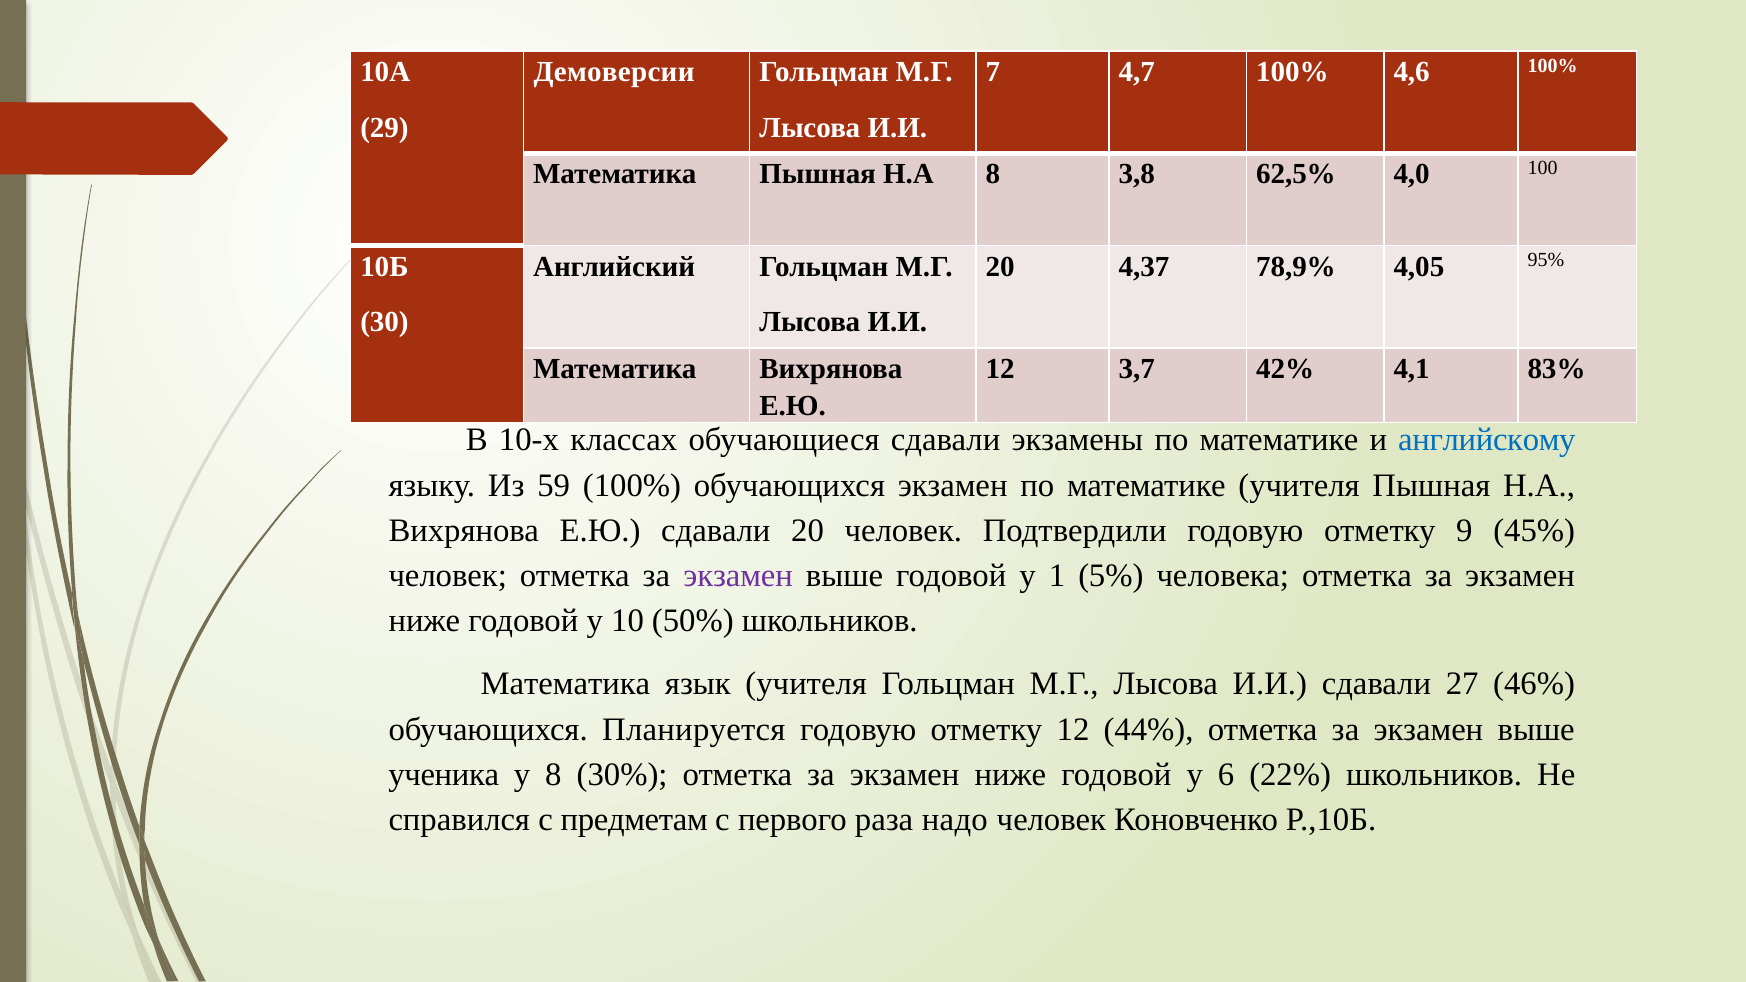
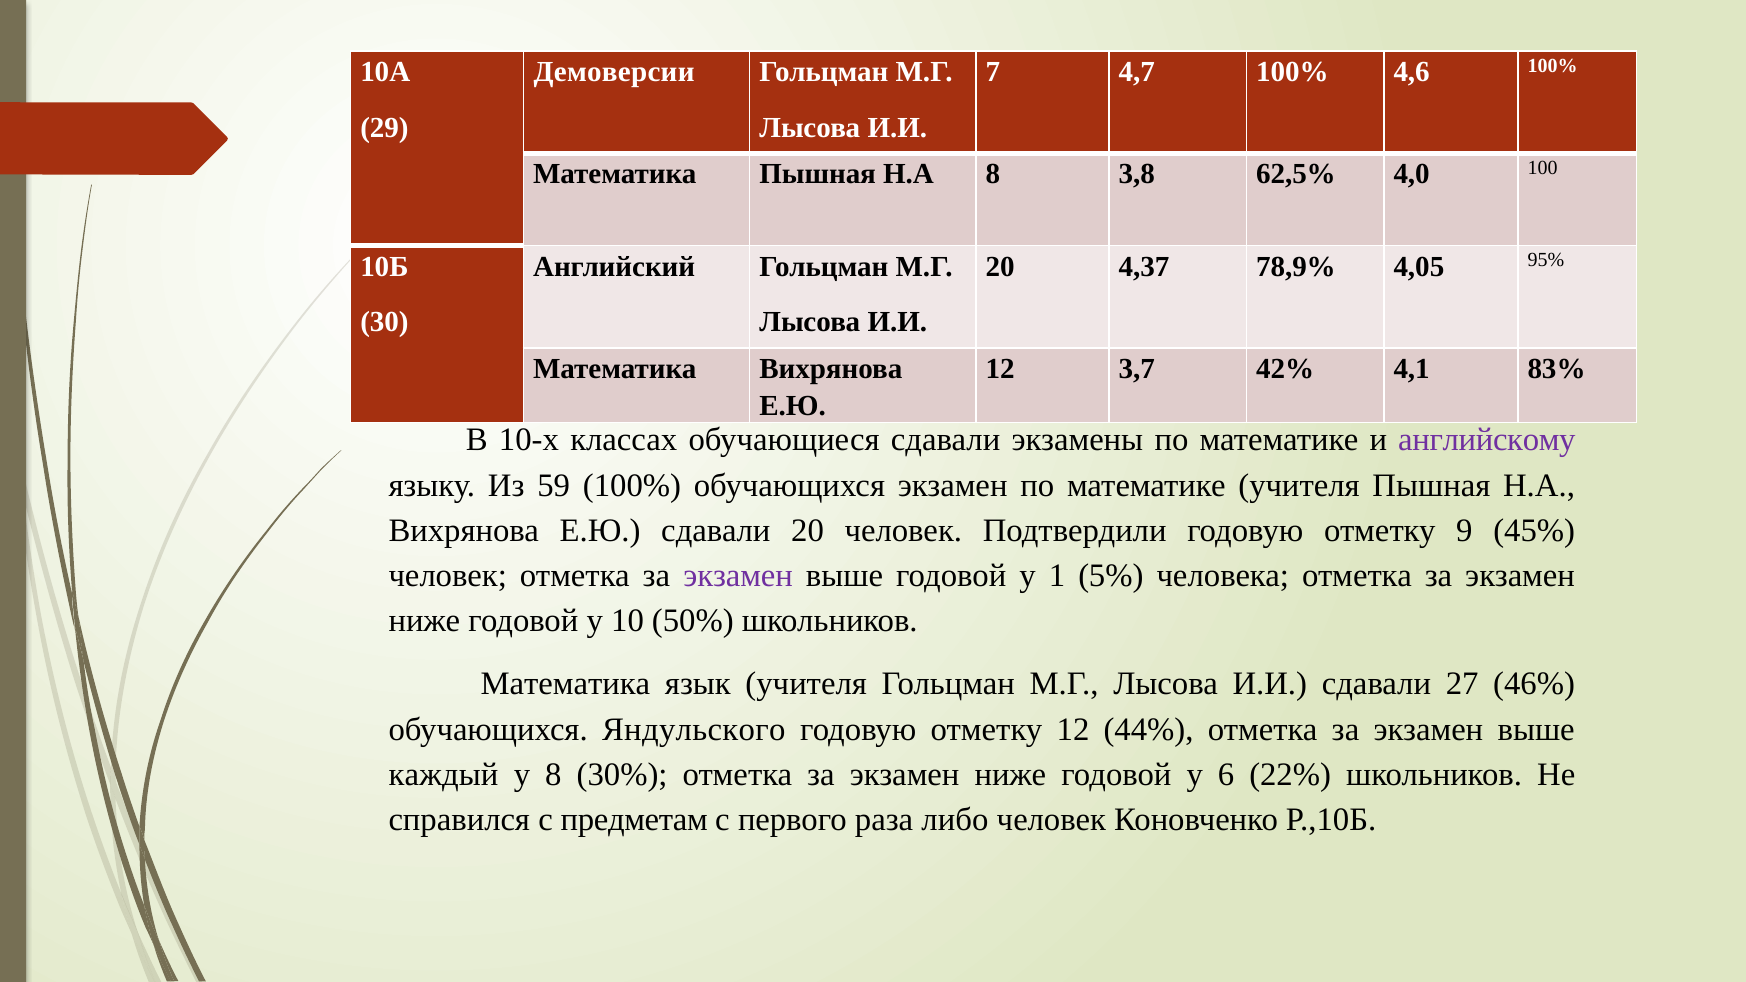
английскому colour: blue -> purple (1487, 440)
Планируется: Планируется -> Яндульского (694, 729)
ученика: ученика -> каждый (444, 775)
надо: надо -> либо (955, 820)
